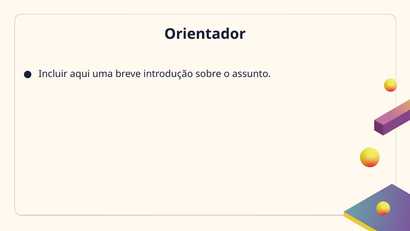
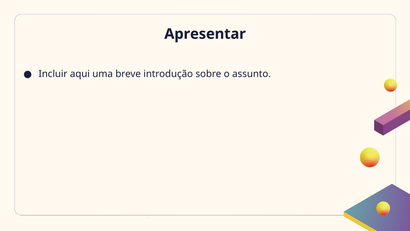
Orientador: Orientador -> Apresentar (205, 34)
